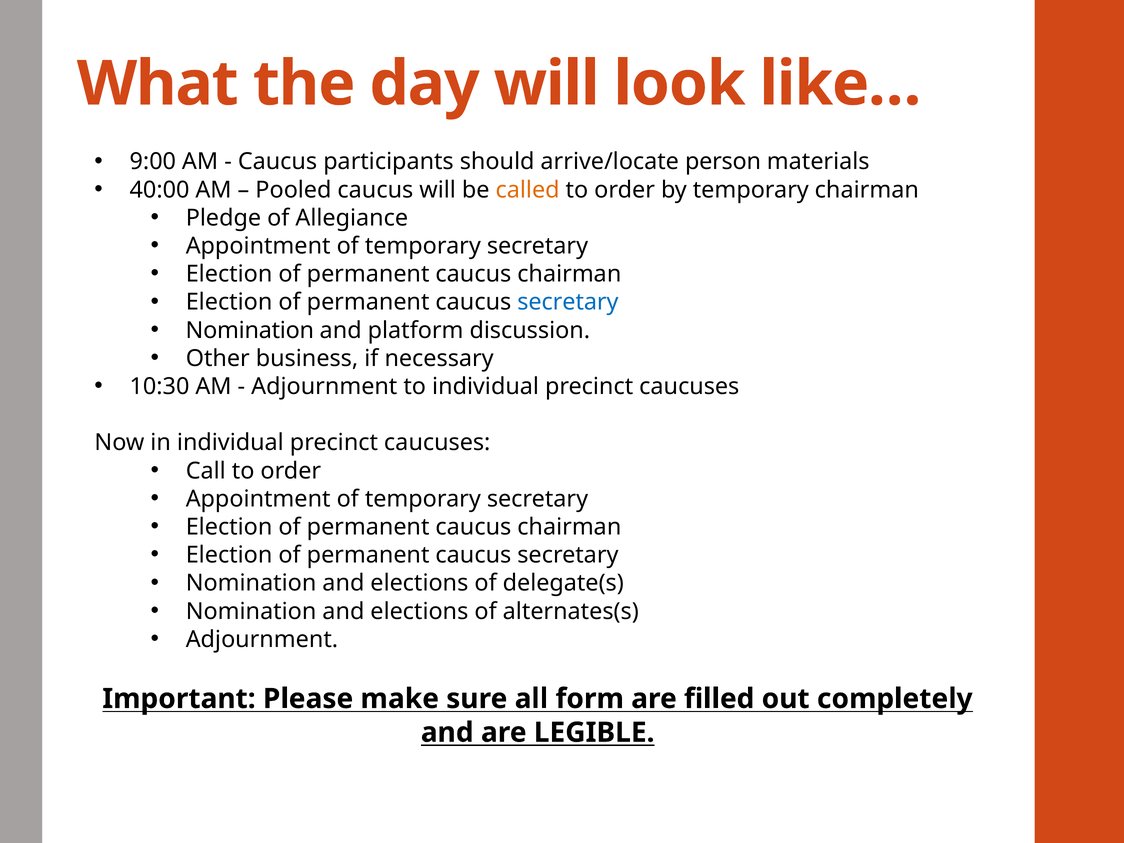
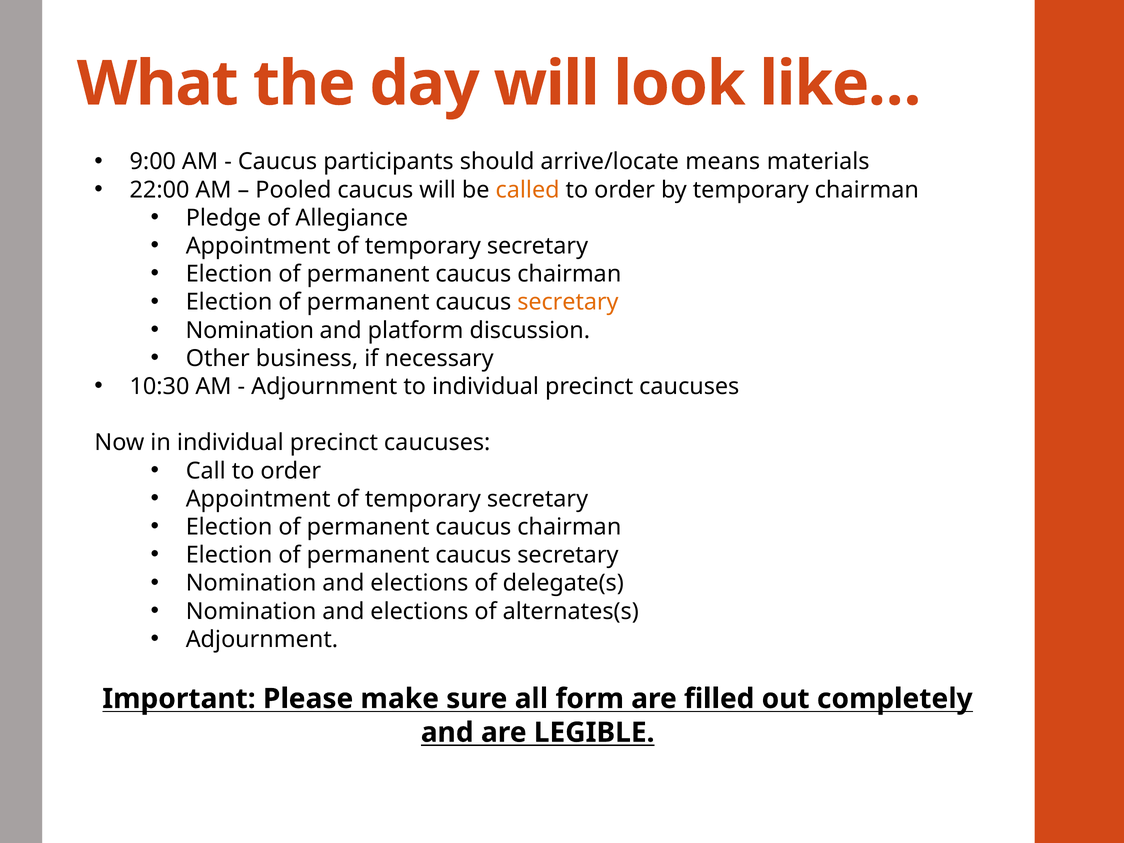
person: person -> means (723, 162)
40:00: 40:00 -> 22:00 (160, 190)
secretary colour: blue -> orange (568, 302)
